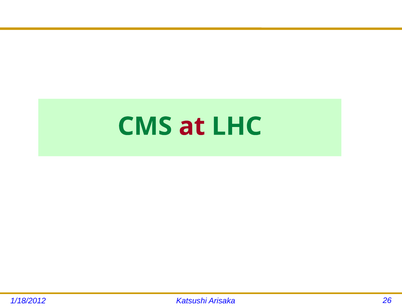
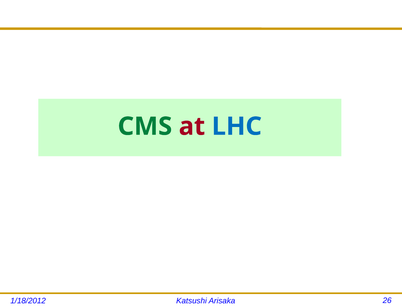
LHC colour: green -> blue (237, 127)
